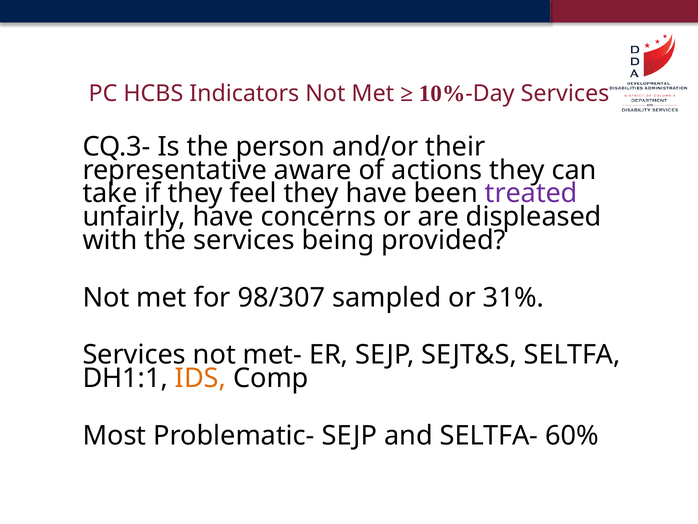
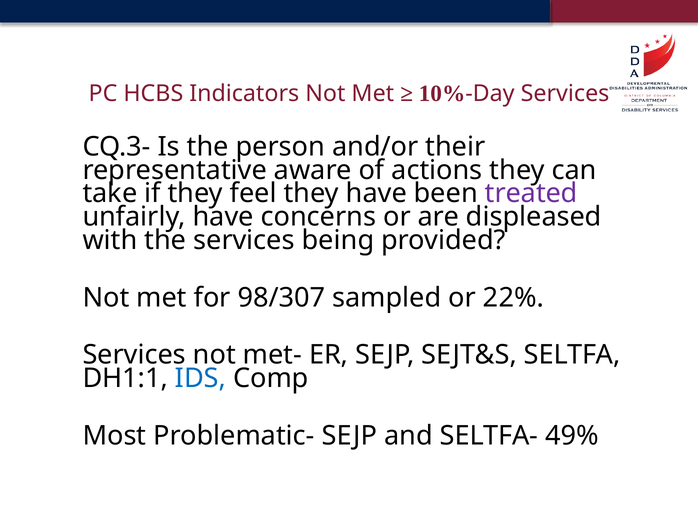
31%: 31% -> 22% (513, 297)
IDS colour: orange -> blue (200, 378)
60%: 60% -> 49% (572, 435)
